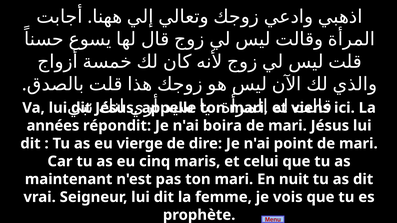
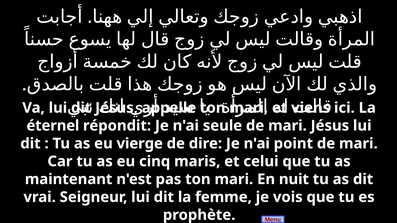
années: années -> éternel (53, 126)
boira: boira -> seule (222, 126)
